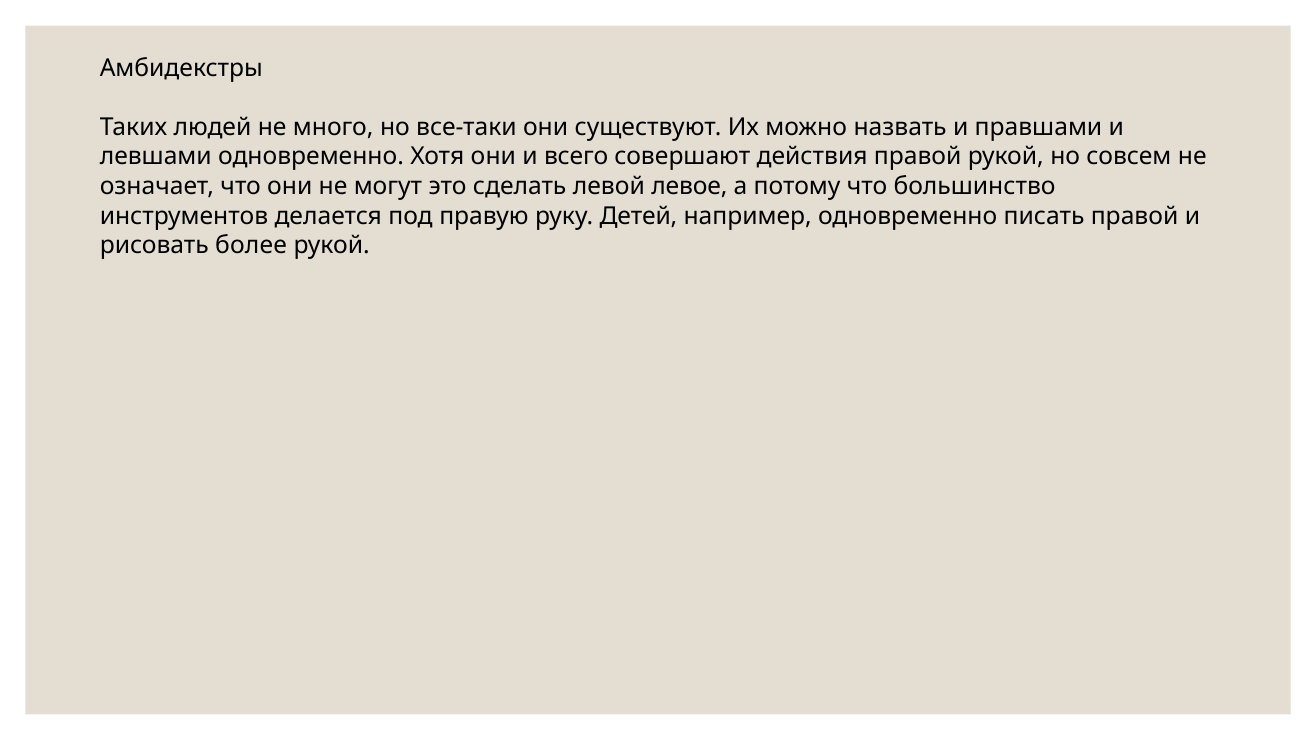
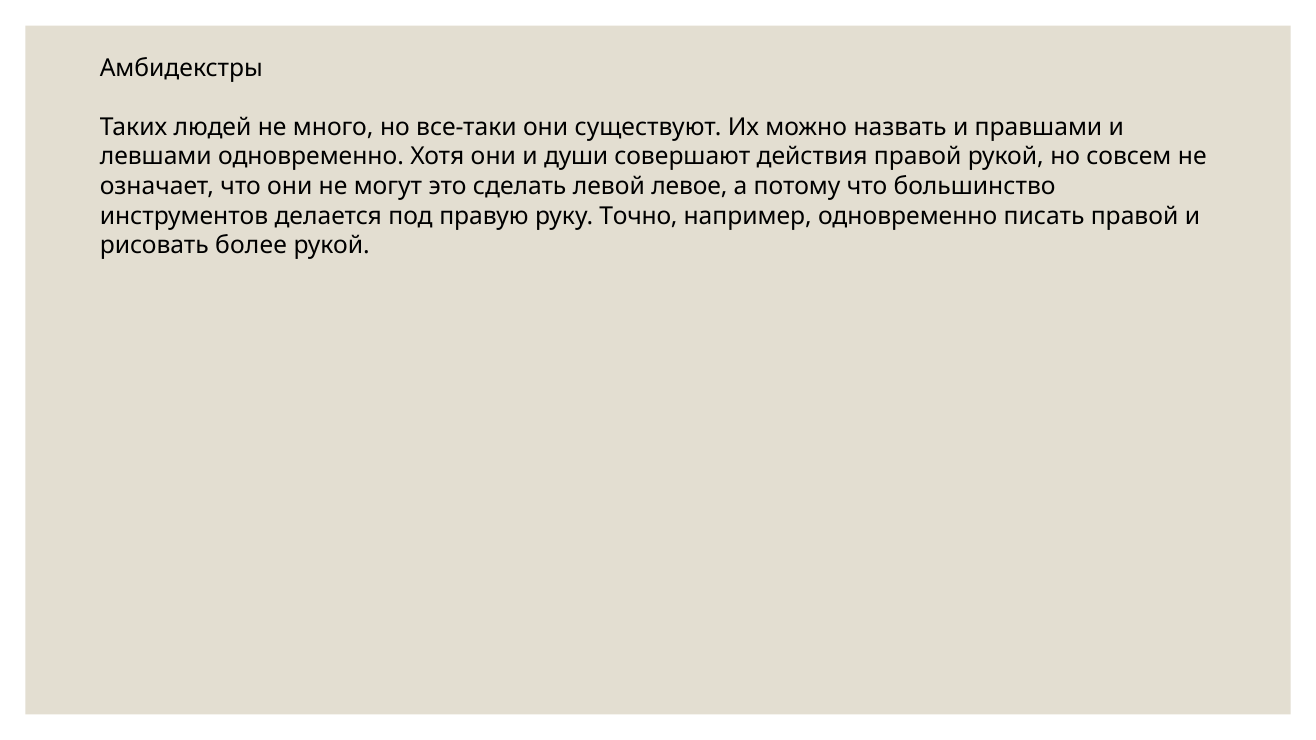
всего: всего -> души (576, 157)
Детей: Детей -> Точно (638, 216)
